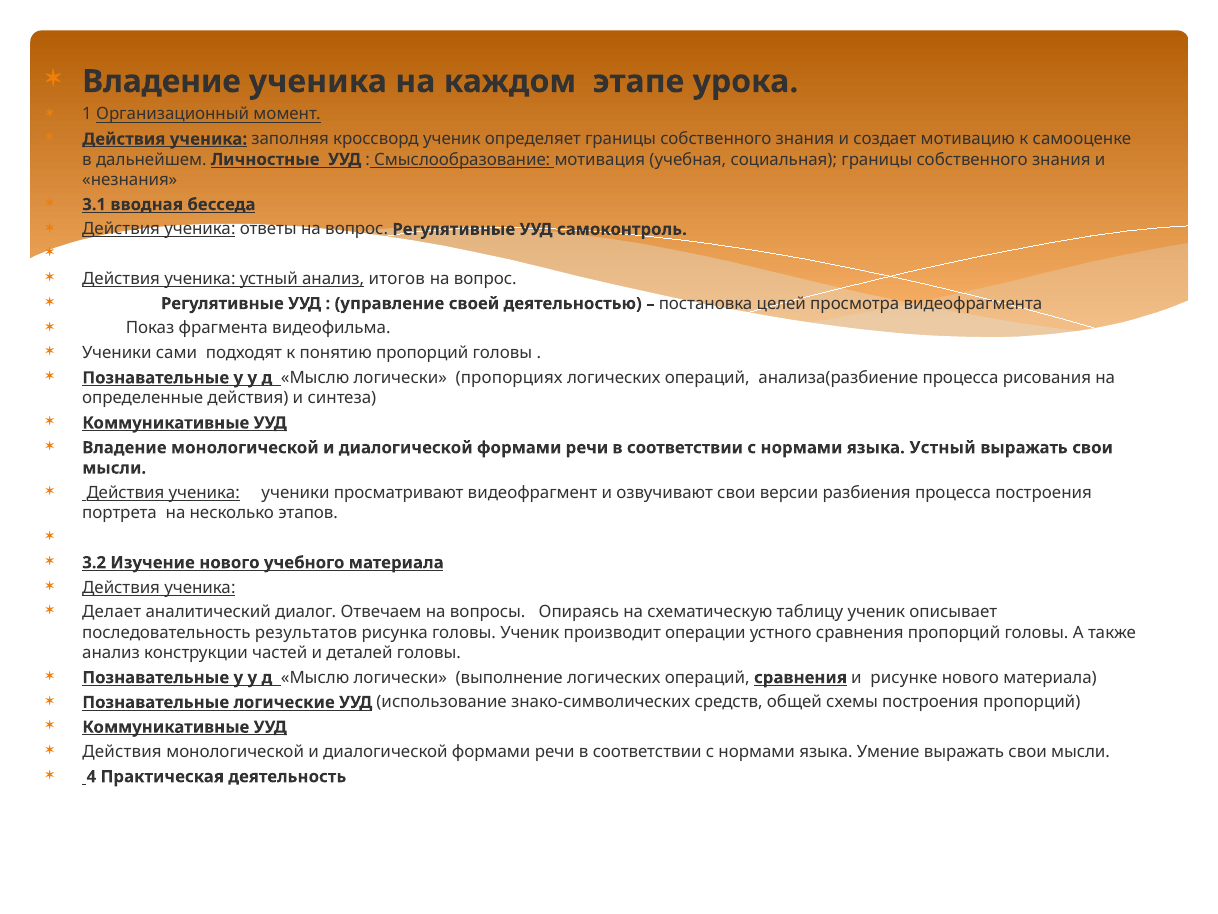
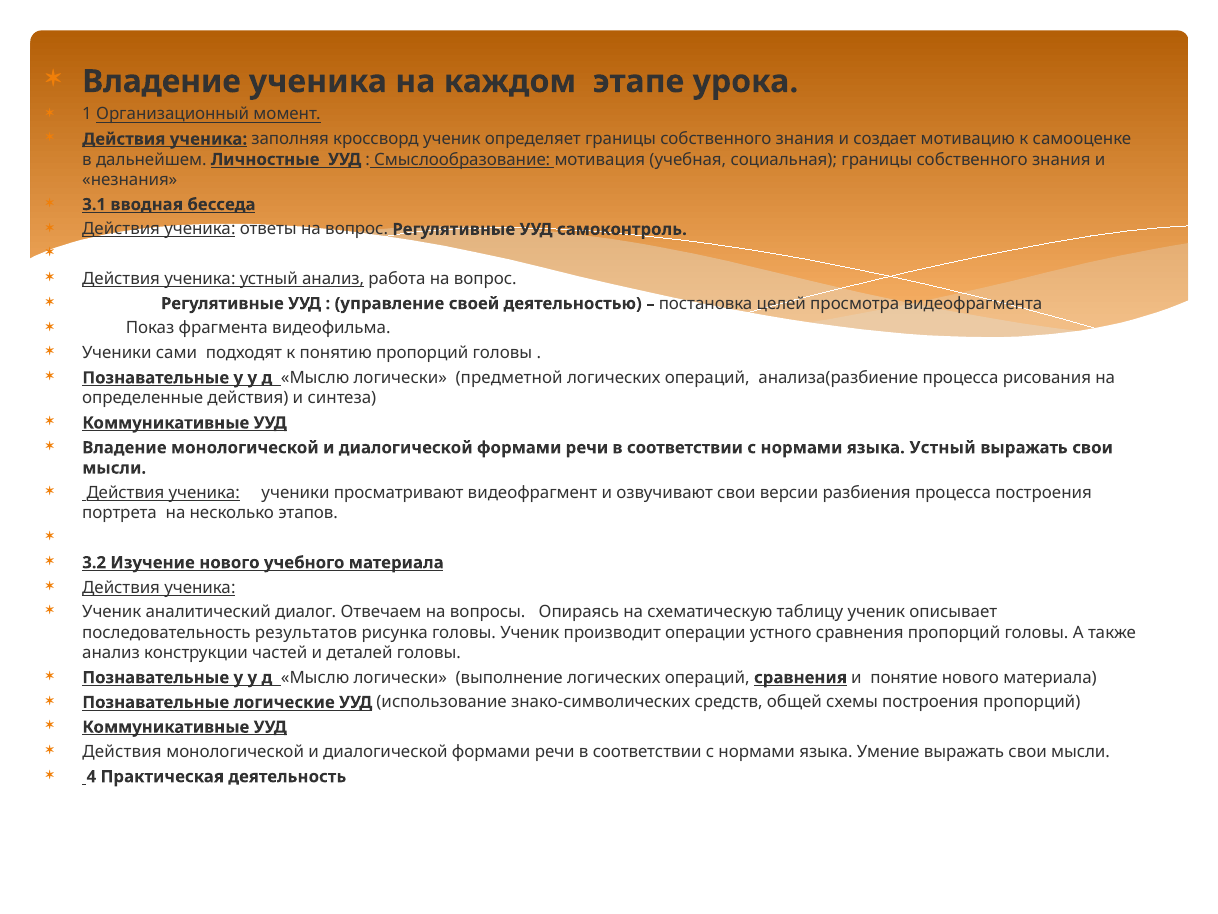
итогов: итогов -> работа (397, 279)
пропорциях: пропорциях -> предметной (509, 378)
Делает: Делает -> Ученик (112, 612)
рисунке: рисунке -> понятие (904, 677)
